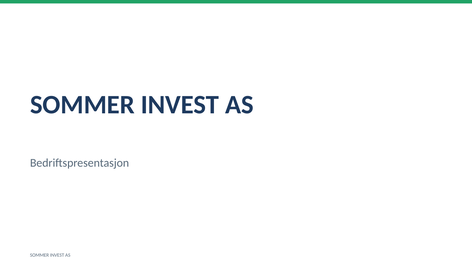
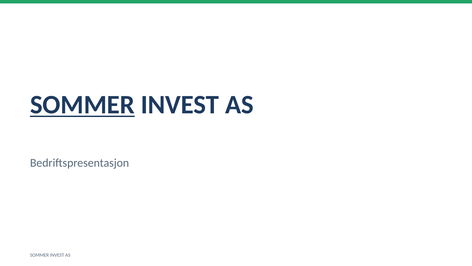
SOMMER underline: none -> present (82, 105)
